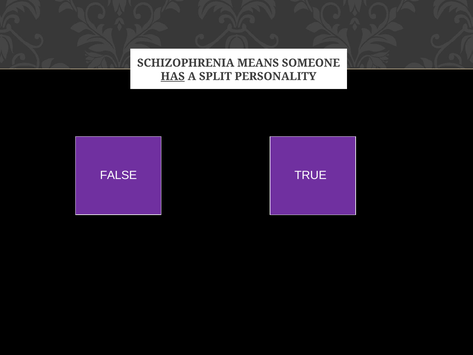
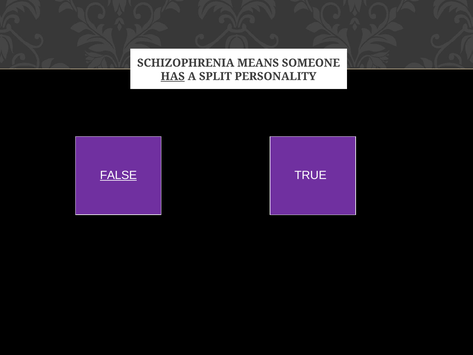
FALSE underline: none -> present (118, 175)
